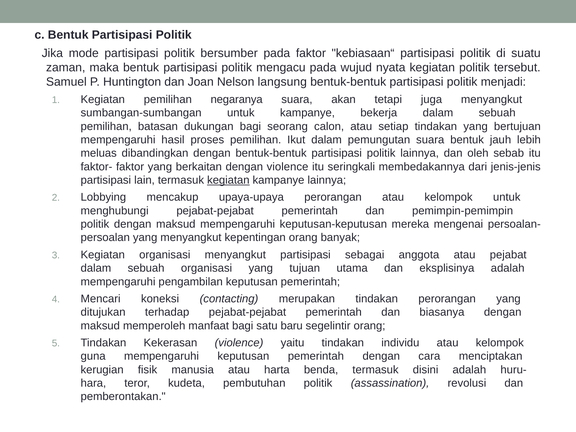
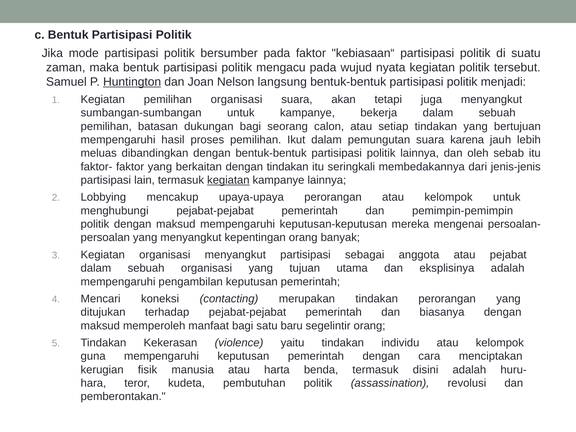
Huntington underline: none -> present (132, 82)
pemilihan negaranya: negaranya -> organisasi (237, 99)
suara bentuk: bentuk -> karena (467, 140)
dengan violence: violence -> tindakan (288, 167)
